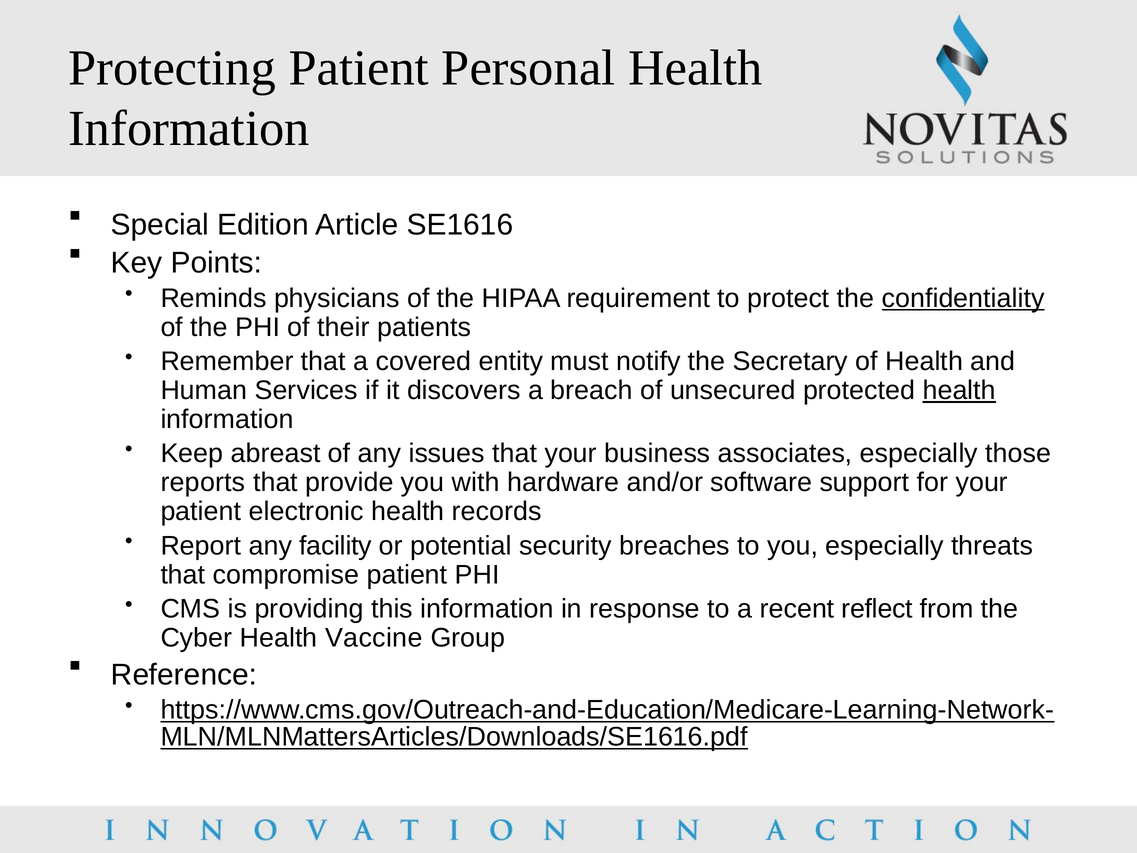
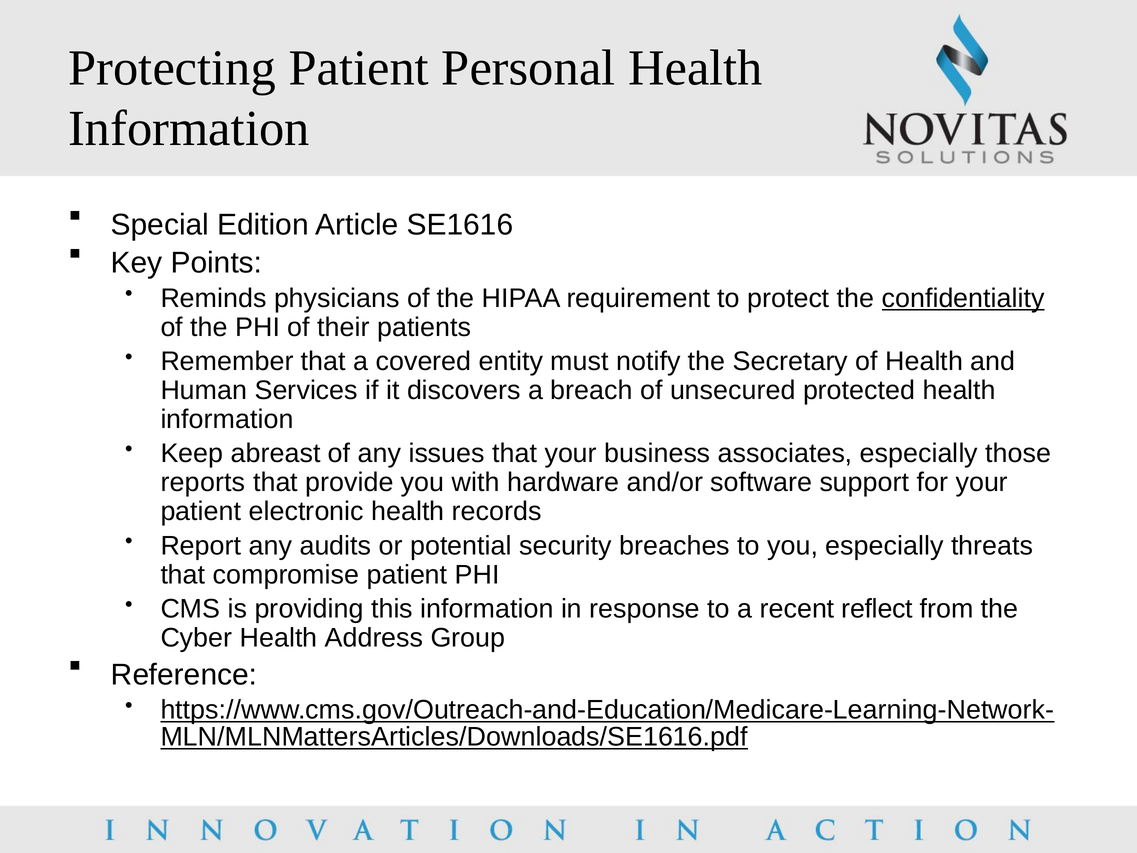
health underline: present -> none (959, 390)
facility: facility -> audits (335, 546)
Vaccine: Vaccine -> Address (374, 638)
